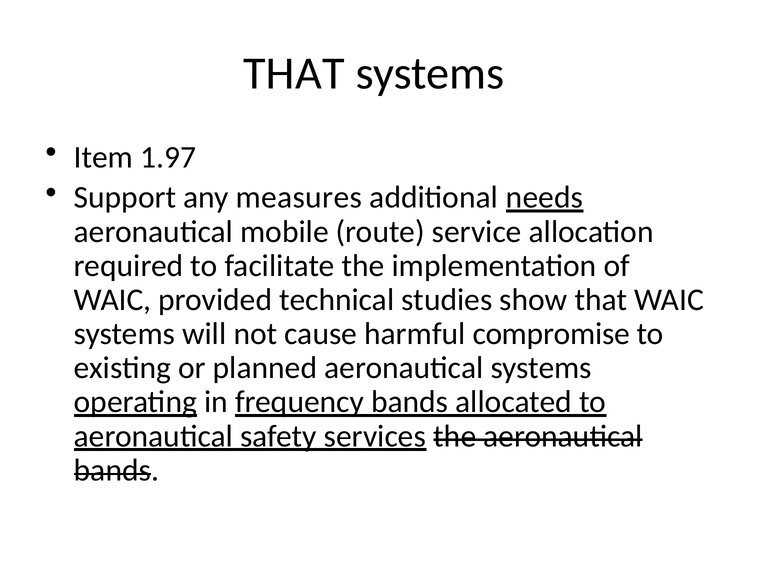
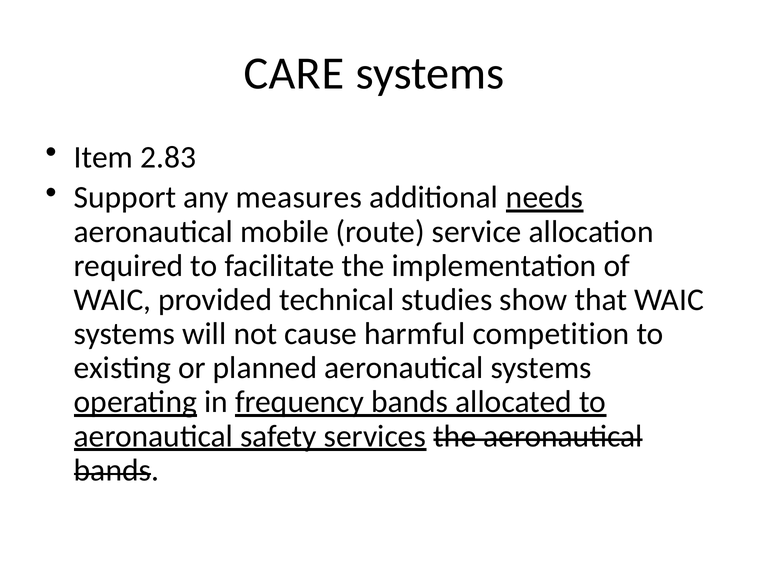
THAT: THAT -> CARE (294, 73)
1.97: 1.97 -> 2.83 (168, 158)
compromise: compromise -> competition (551, 334)
